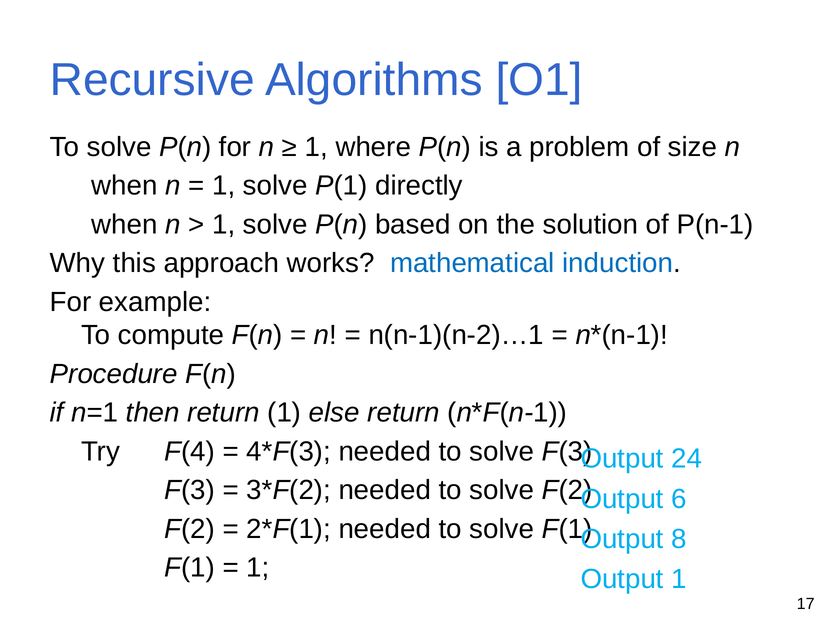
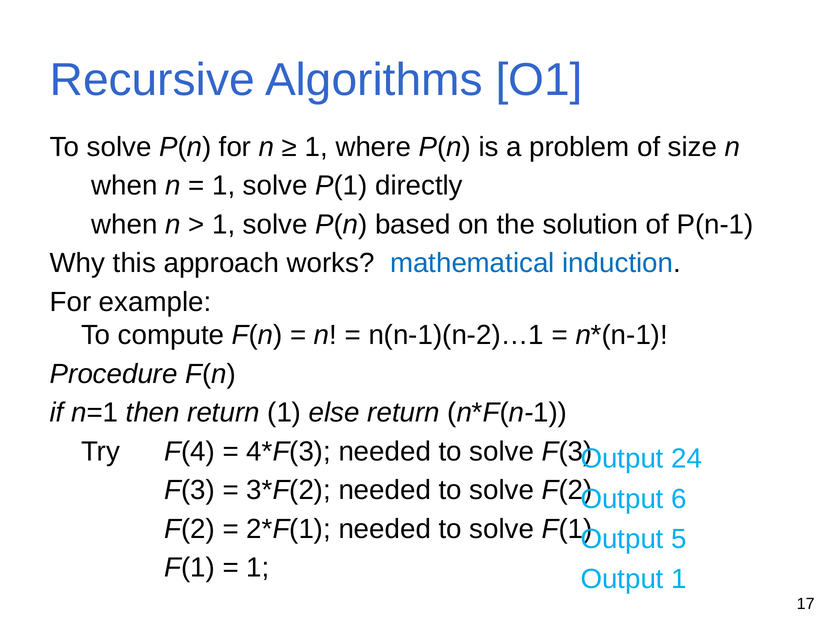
8: 8 -> 5 (679, 539)
